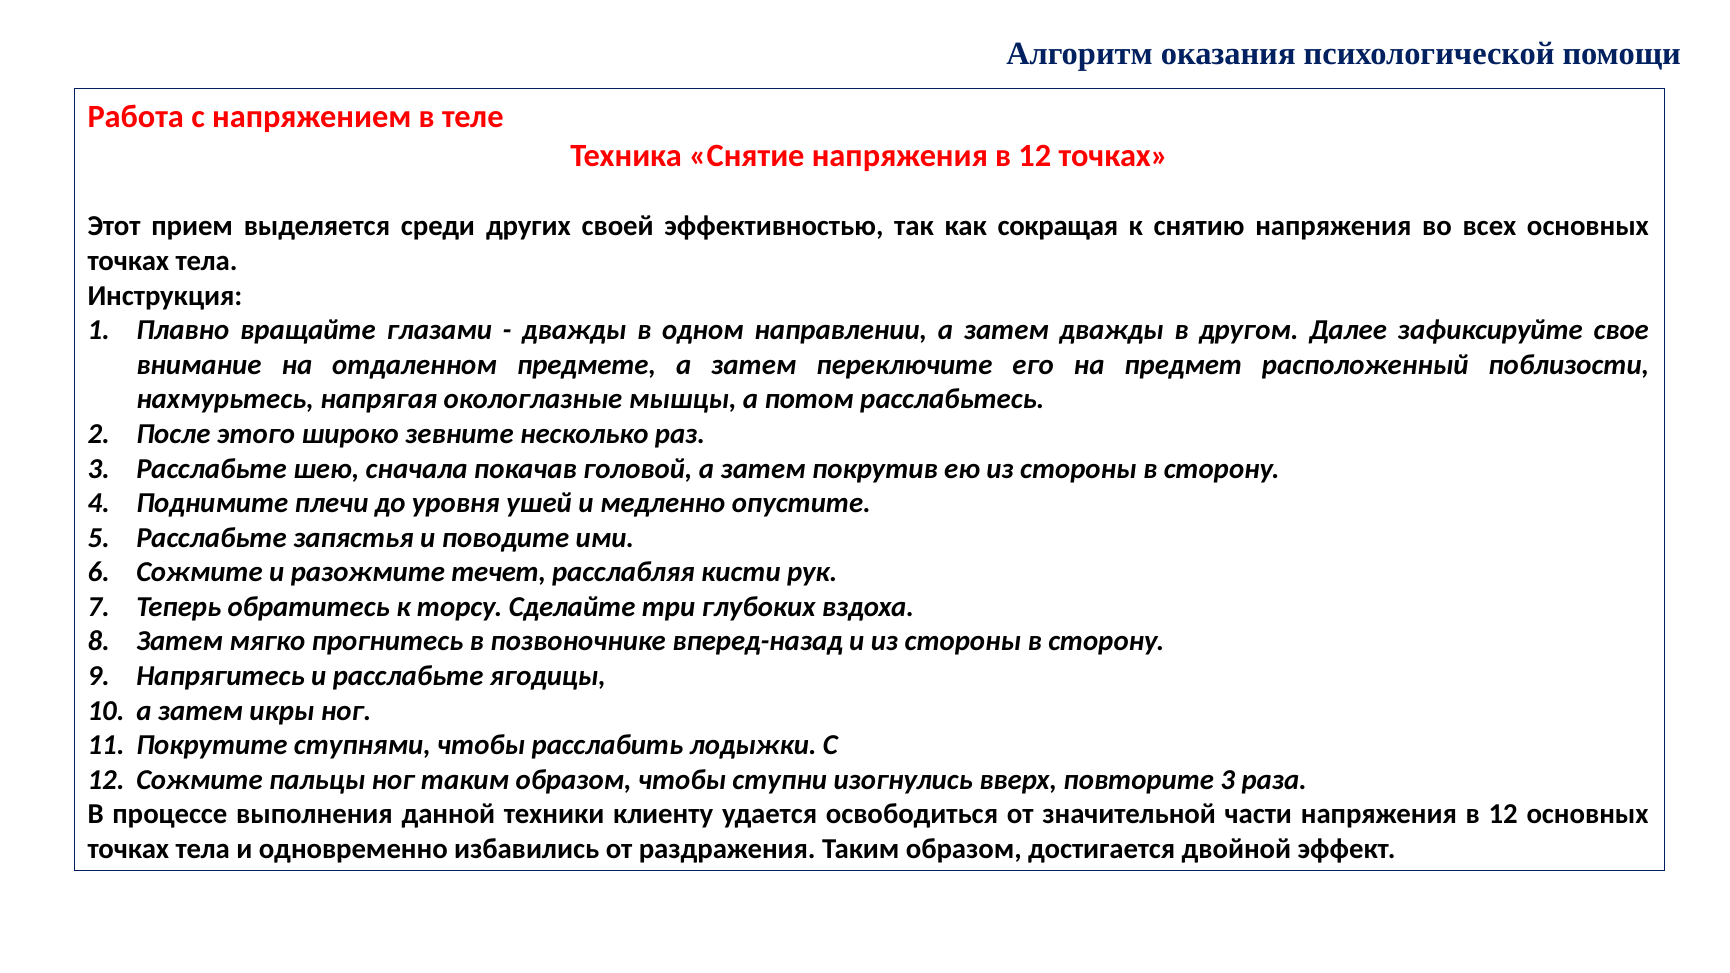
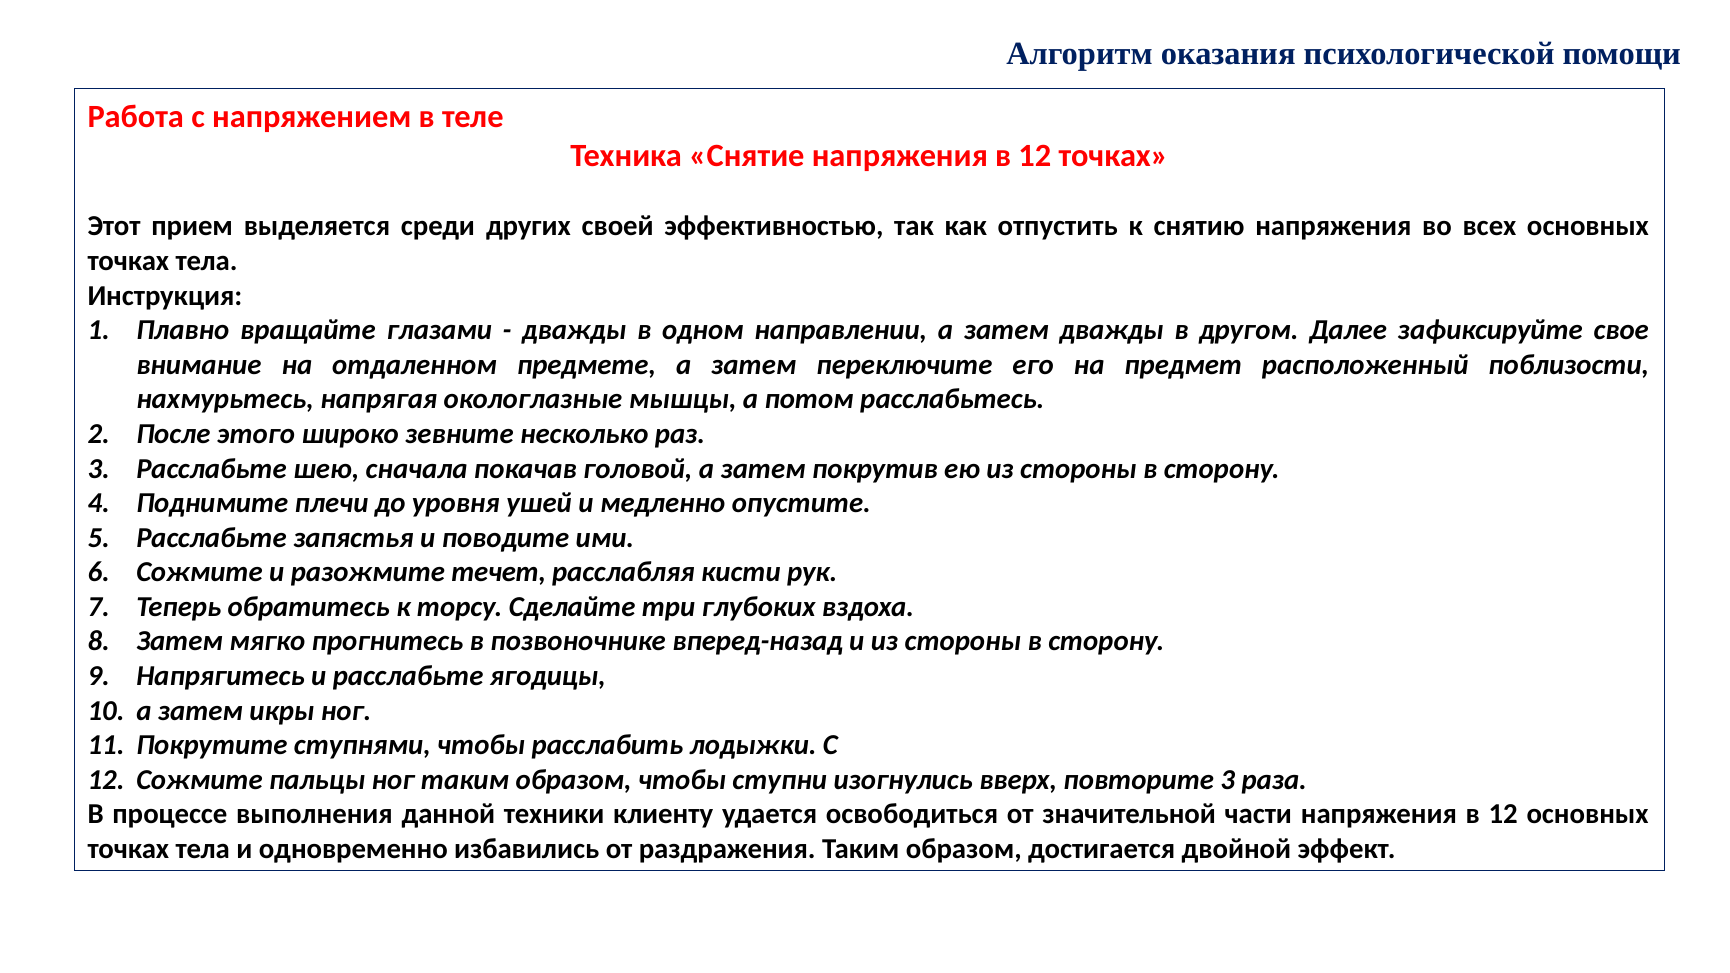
сокращая: сокращая -> отпустить (1058, 226)
